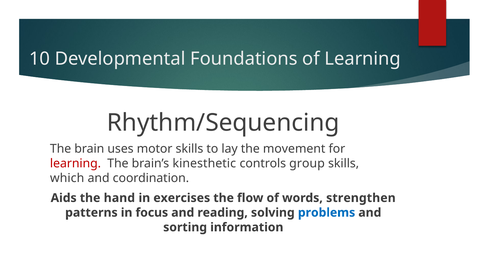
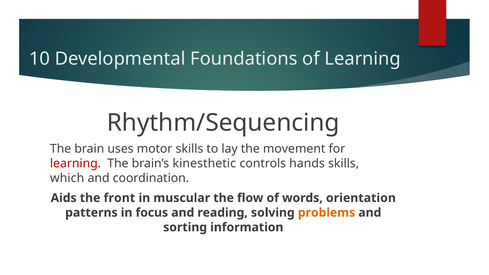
group: group -> hands (307, 164)
hand: hand -> front (119, 198)
exercises: exercises -> muscular (182, 198)
strengthen: strengthen -> orientation (361, 198)
problems colour: blue -> orange (327, 213)
